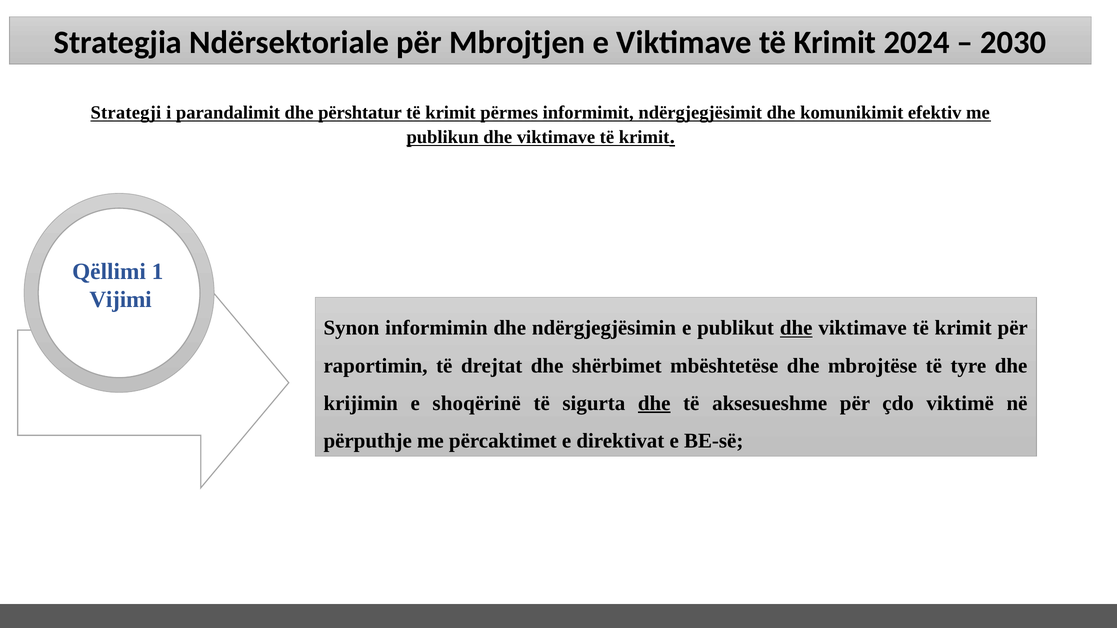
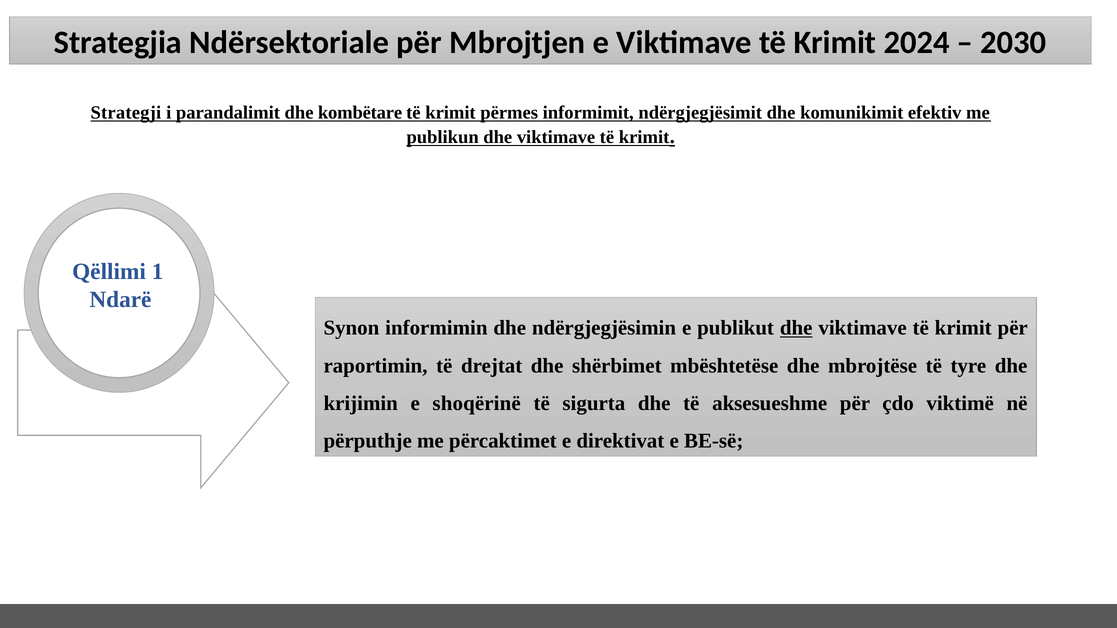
përshtatur: përshtatur -> kombëtare (360, 113)
Vijimi: Vijimi -> Ndarë (120, 300)
dhe underline: present -> none (654, 404)
